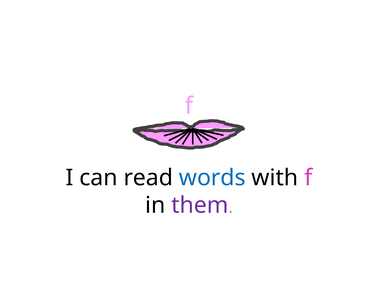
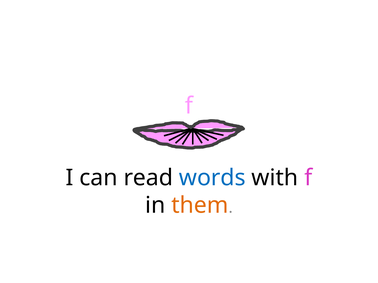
them colour: purple -> orange (200, 206)
